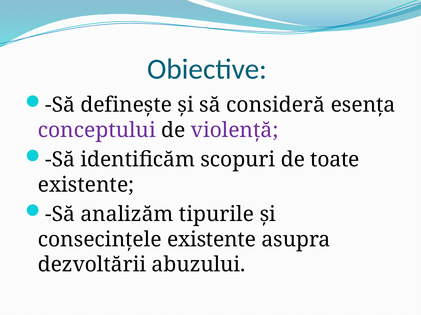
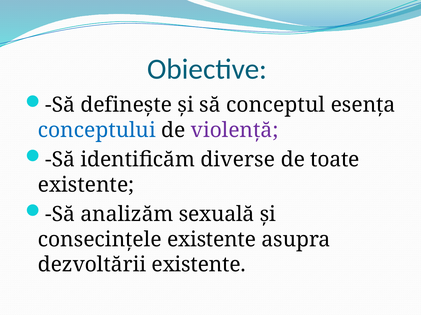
consideră: consideră -> conceptul (276, 105)
conceptului colour: purple -> blue (97, 131)
scopuri: scopuri -> diverse (238, 160)
tipurile: tipurile -> sexuală (217, 215)
dezvoltării abuzului: abuzului -> existente (199, 265)
